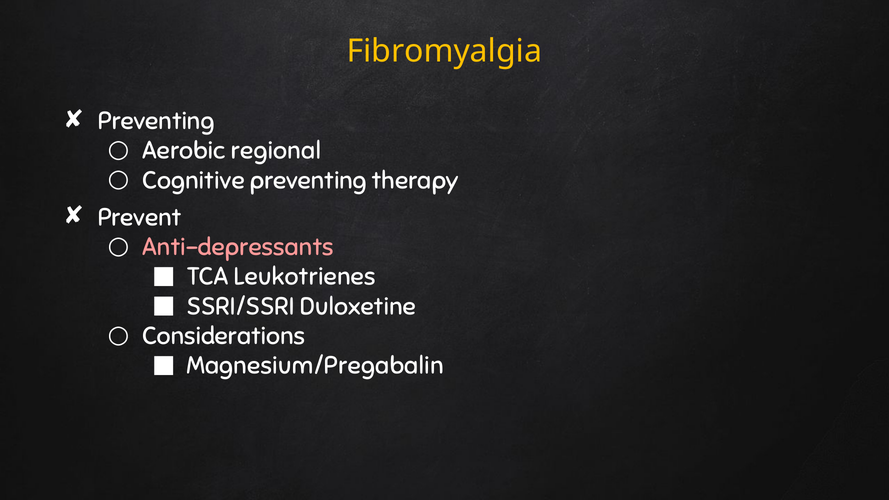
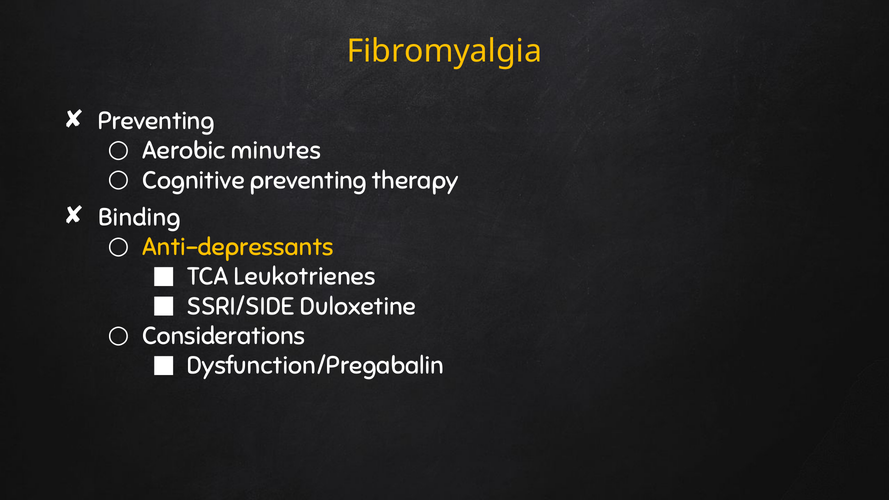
regional: regional -> minutes (276, 151)
Prevent: Prevent -> Binding (139, 217)
Anti-depressants colour: pink -> yellow (238, 247)
SSRI/SSRI: SSRI/SSRI -> SSRI/SIDE (241, 306)
Magnesium/Pregabalin: Magnesium/Pregabalin -> Dysfunction/Pregabalin (315, 366)
